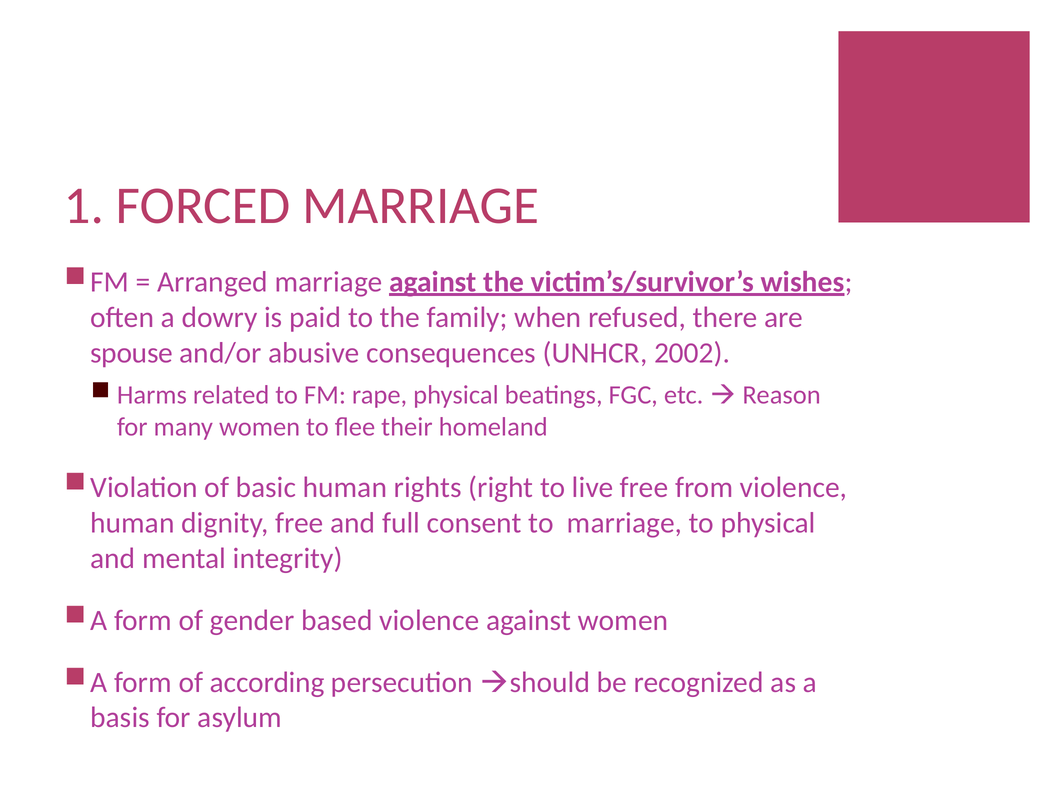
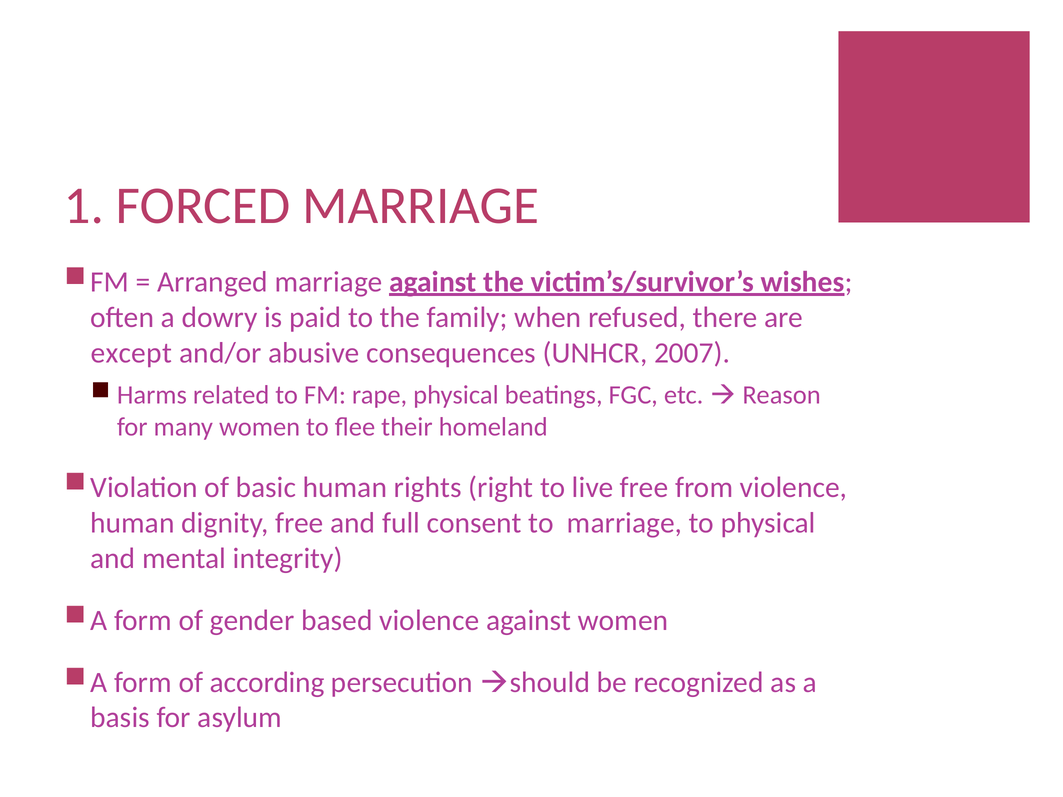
spouse: spouse -> except (131, 353)
2002: 2002 -> 2007 (692, 353)
